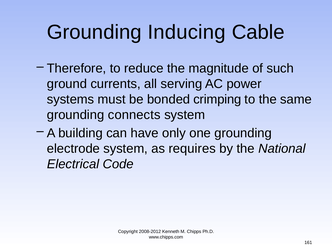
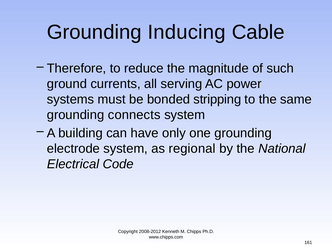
crimping: crimping -> stripping (217, 99)
requires: requires -> regional (192, 149)
